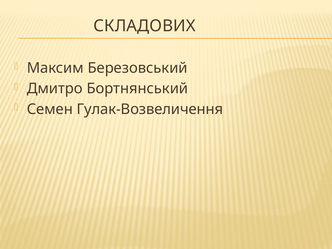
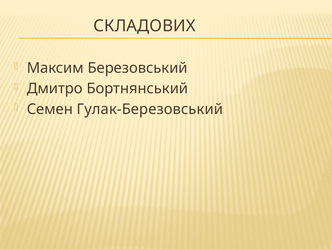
Гулак-Возвеличення: Гулак-Возвеличення -> Гулак-Березовський (150, 109)
